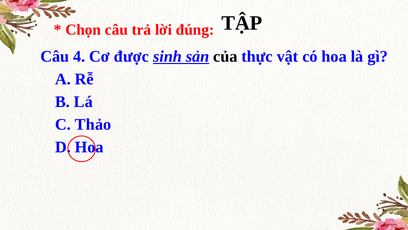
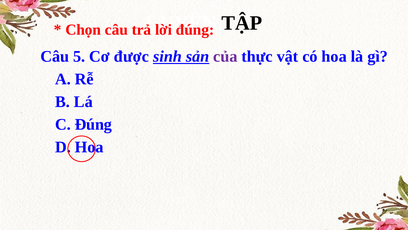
4: 4 -> 5 (79, 56)
của colour: black -> purple (225, 56)
C Thảo: Thảo -> Đúng (93, 124)
